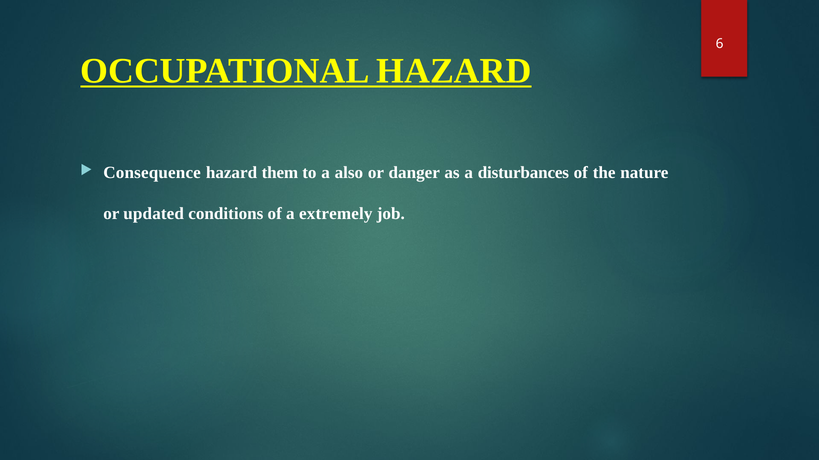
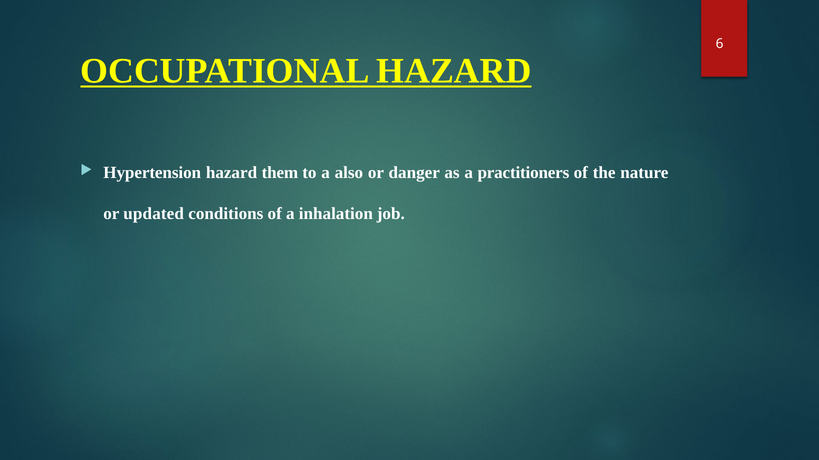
Consequence: Consequence -> Hypertension (152, 173)
disturbances: disturbances -> practitioners (523, 173)
extremely: extremely -> inhalation (336, 214)
